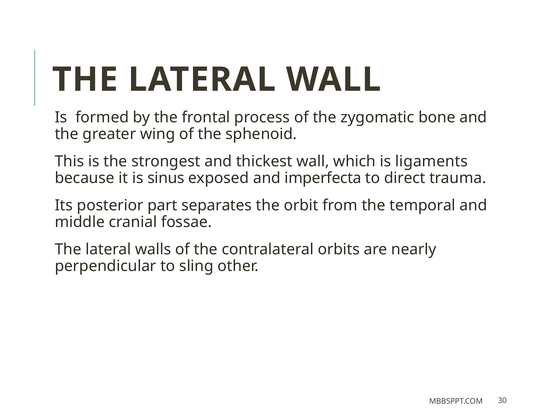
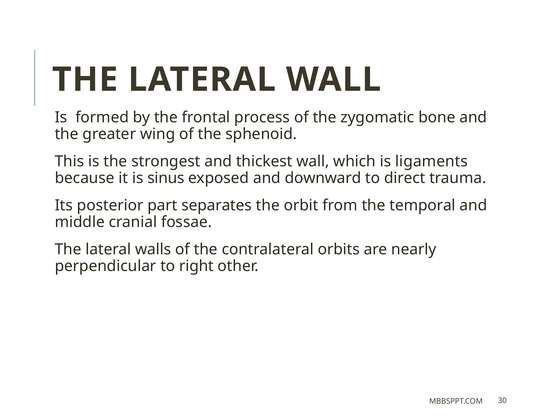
imperfecta: imperfecta -> downward (323, 178)
sling: sling -> right (197, 266)
